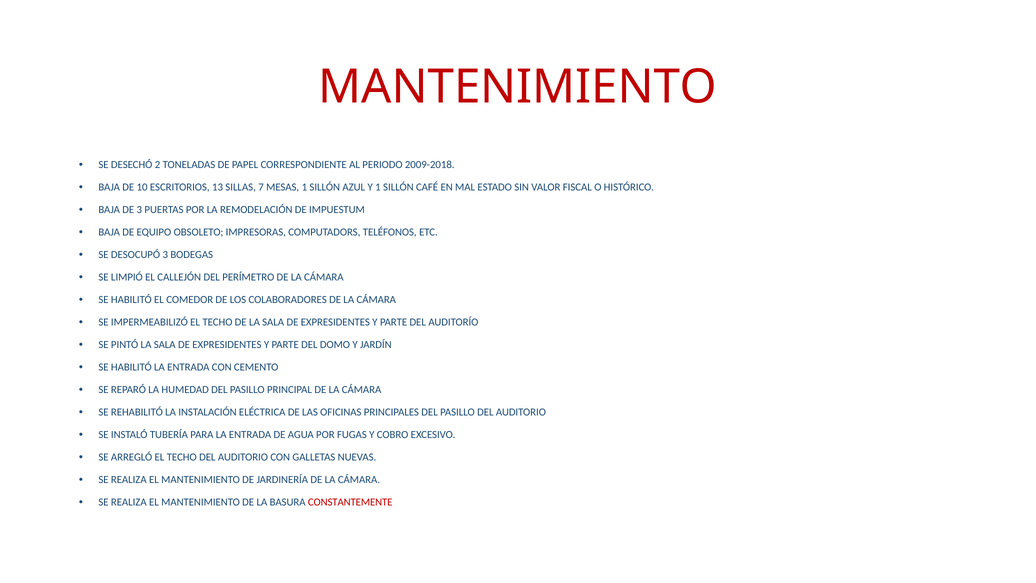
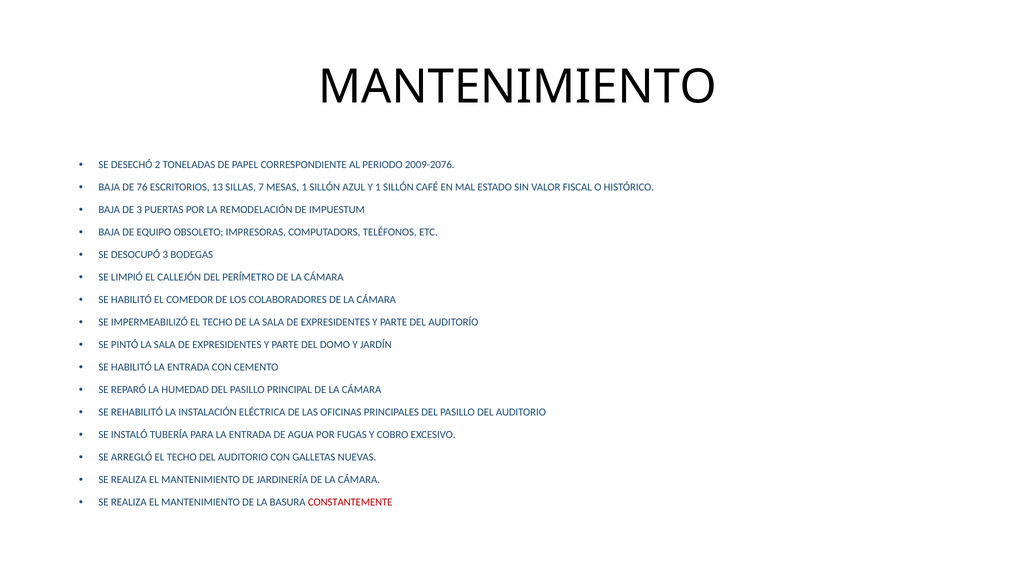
MANTENIMIENTO colour: red -> black (518, 87)
2009-2018: 2009-2018 -> 2009-2076 (430, 165)
10: 10 -> 76 (142, 187)
